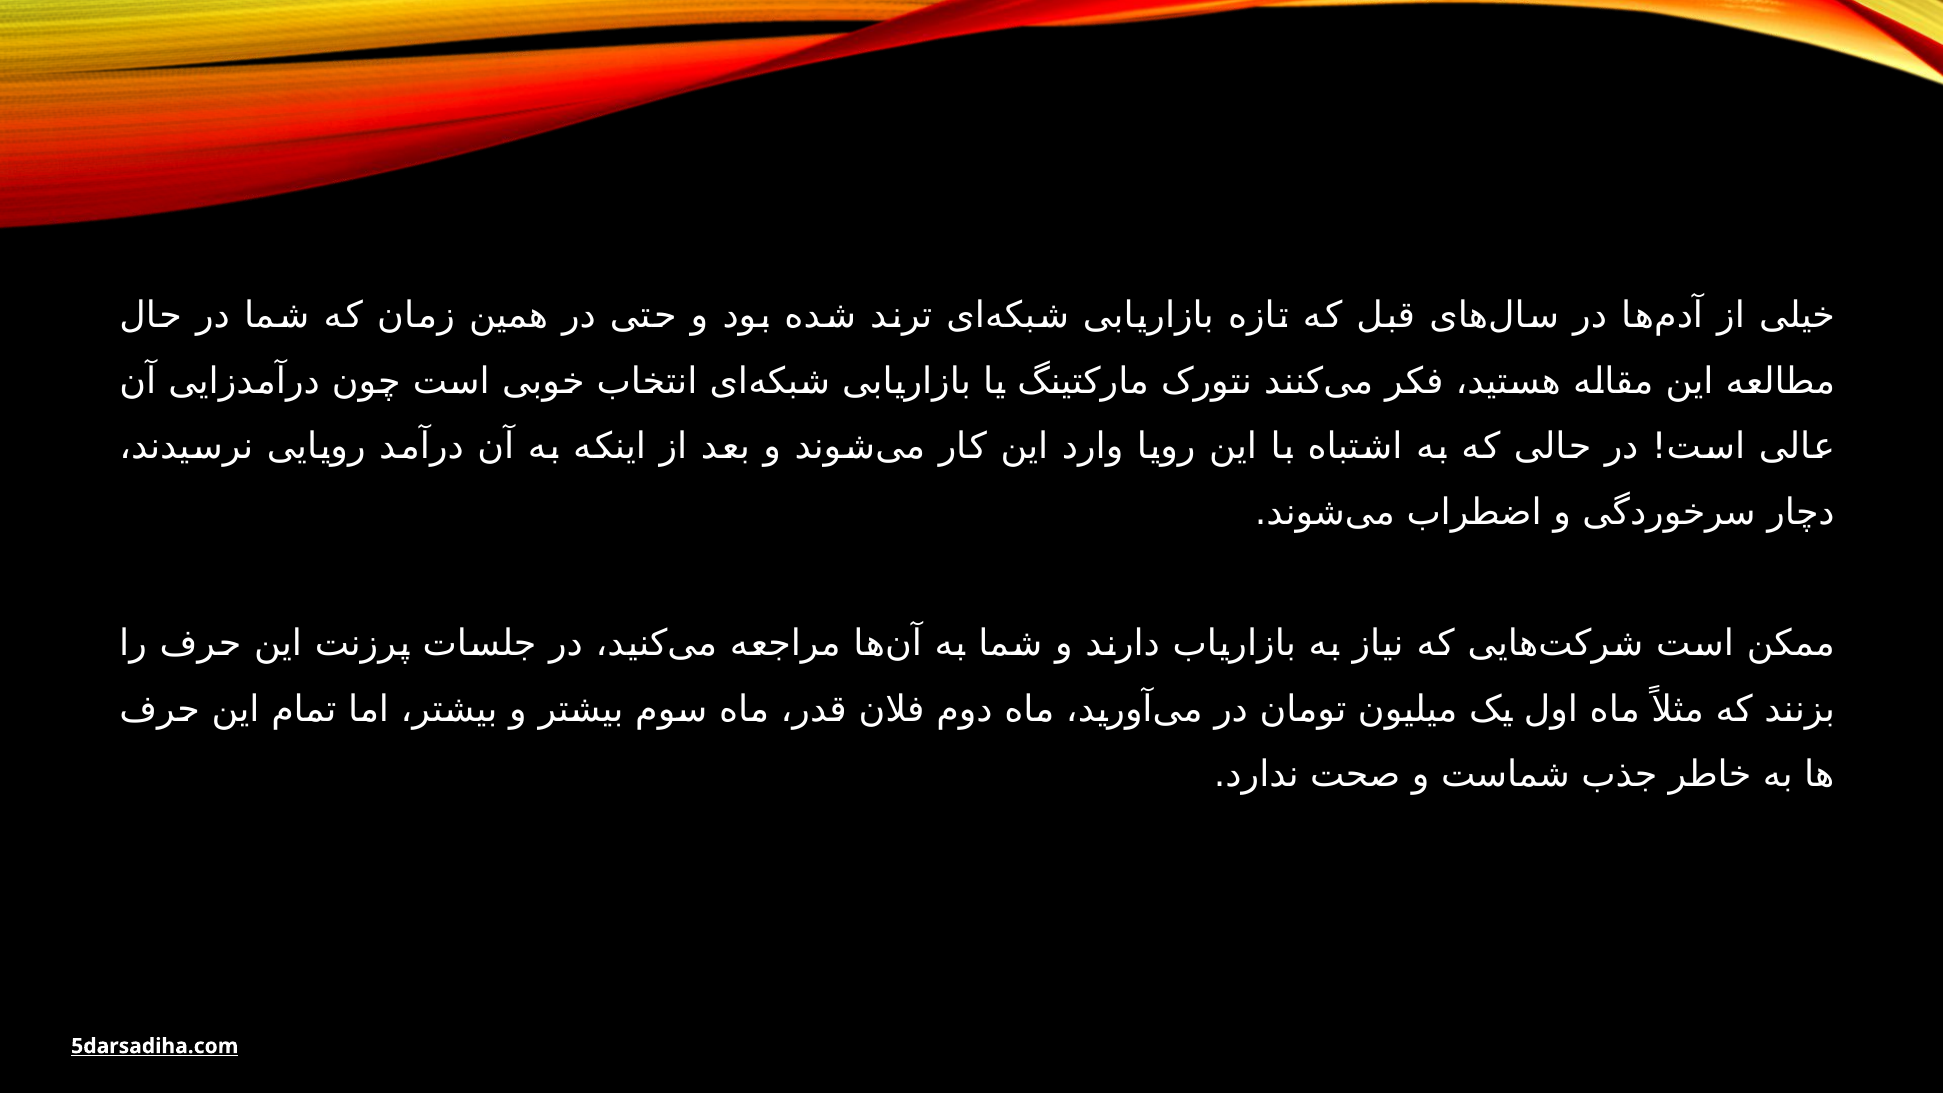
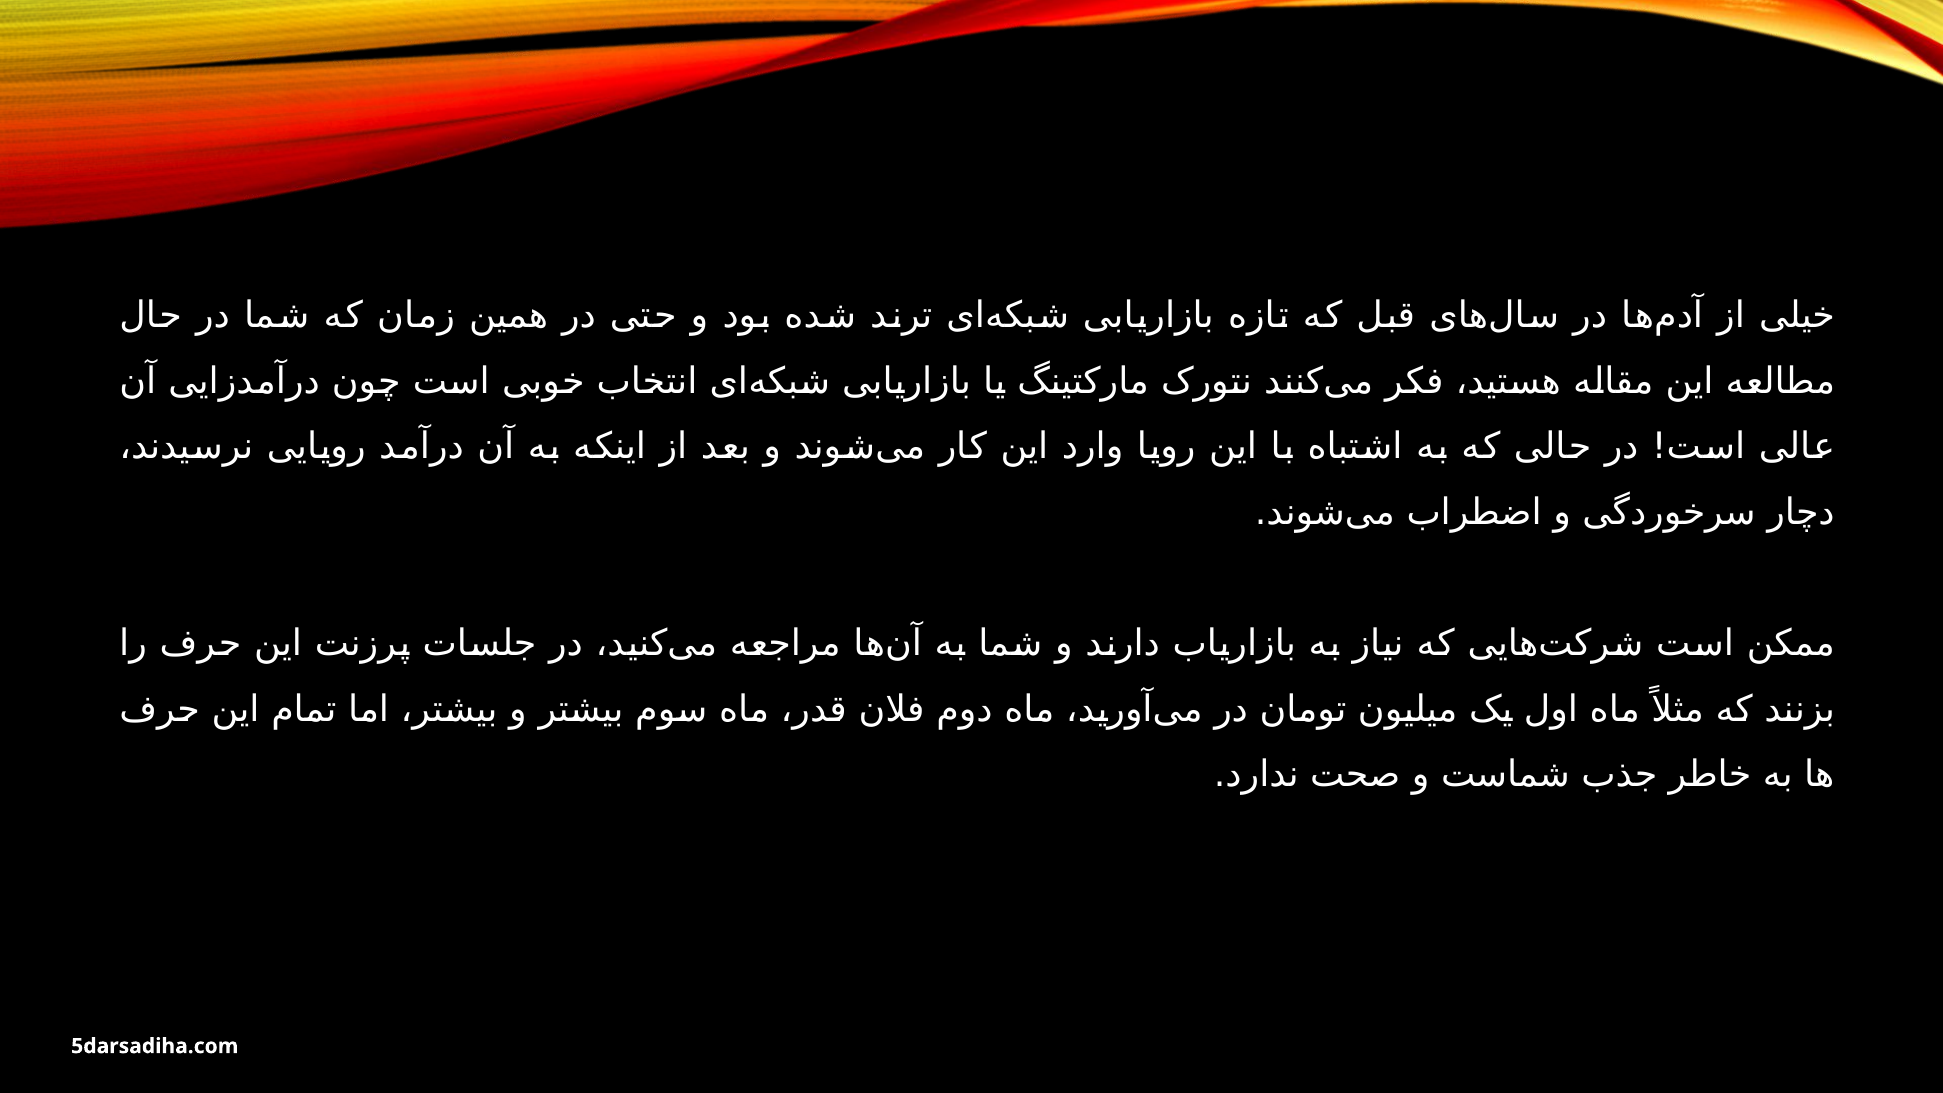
5darsadiha.com underline: present -> none (155, 1046)
